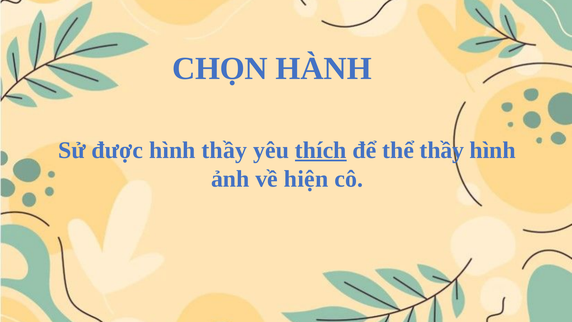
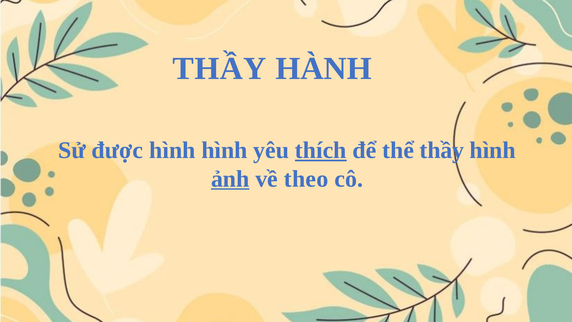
CHỌN: CHỌN -> THẦY (220, 68)
hình thầy: thầy -> hình (224, 150)
ảnh underline: none -> present (230, 179)
hiện: hiện -> theo (306, 179)
